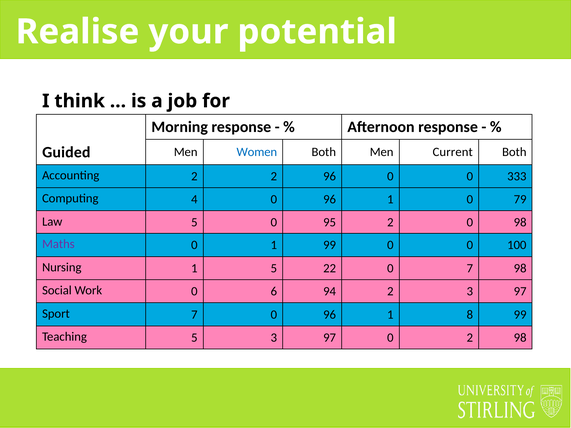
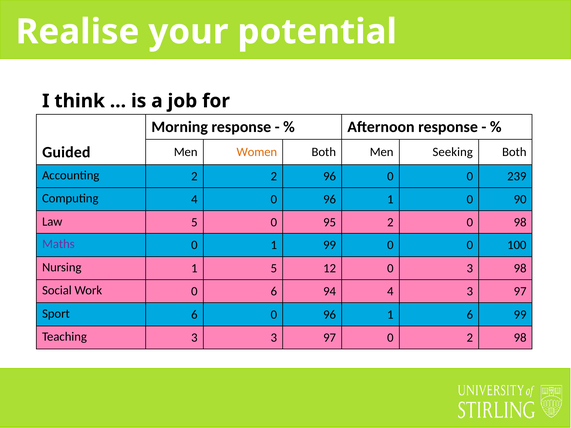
Women colour: blue -> orange (257, 152)
Current: Current -> Seeking (453, 152)
333: 333 -> 239 (517, 176)
79: 79 -> 90 (520, 199)
22: 22 -> 12 (330, 268)
0 7: 7 -> 3 (470, 268)
94 2: 2 -> 4 (390, 292)
Sport 7: 7 -> 6 (194, 315)
1 8: 8 -> 6 (470, 315)
Teaching 5: 5 -> 3 (194, 338)
